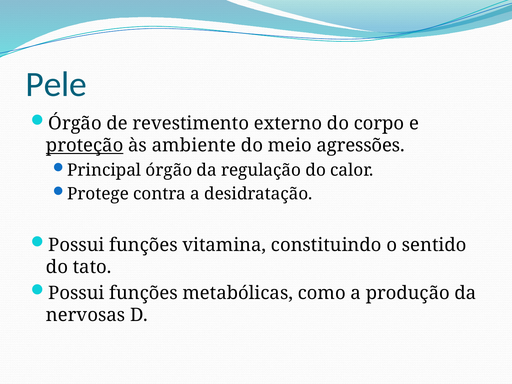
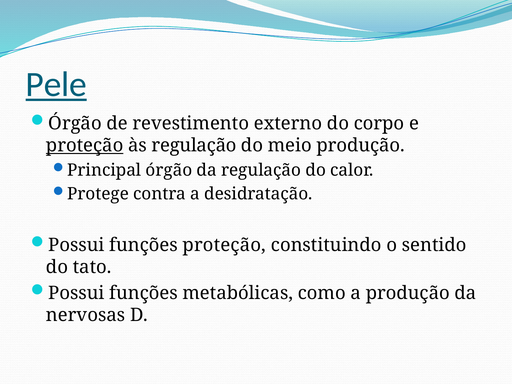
Pele underline: none -> present (56, 85)
às ambiente: ambiente -> regulação (194, 145)
meio agressões: agressões -> produção (361, 145)
funções vitamina: vitamina -> proteção (224, 245)
